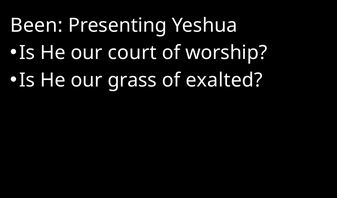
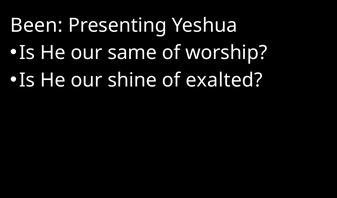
court: court -> same (132, 53)
grass: grass -> shine (132, 80)
